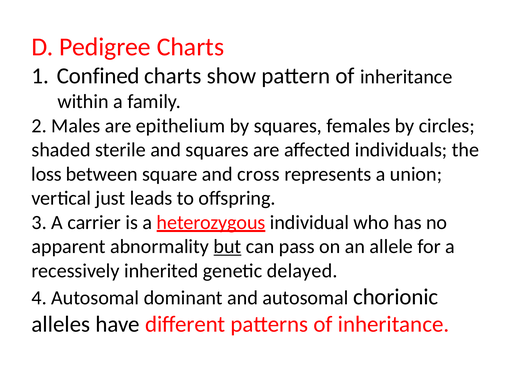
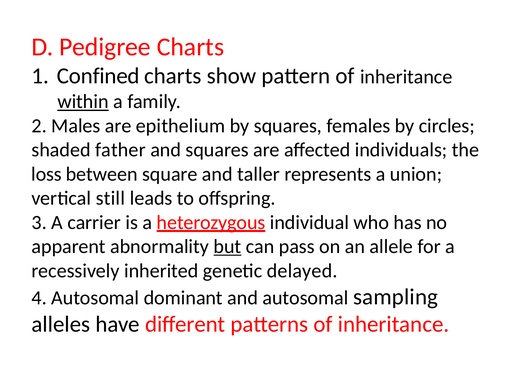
within underline: none -> present (83, 102)
sterile: sterile -> father (120, 150)
cross: cross -> taller (259, 174)
just: just -> still (110, 198)
chorionic: chorionic -> sampling (396, 297)
